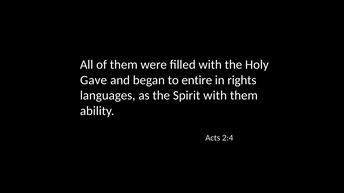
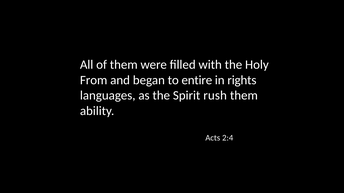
Gave: Gave -> From (94, 80)
Spirit with: with -> rush (215, 96)
